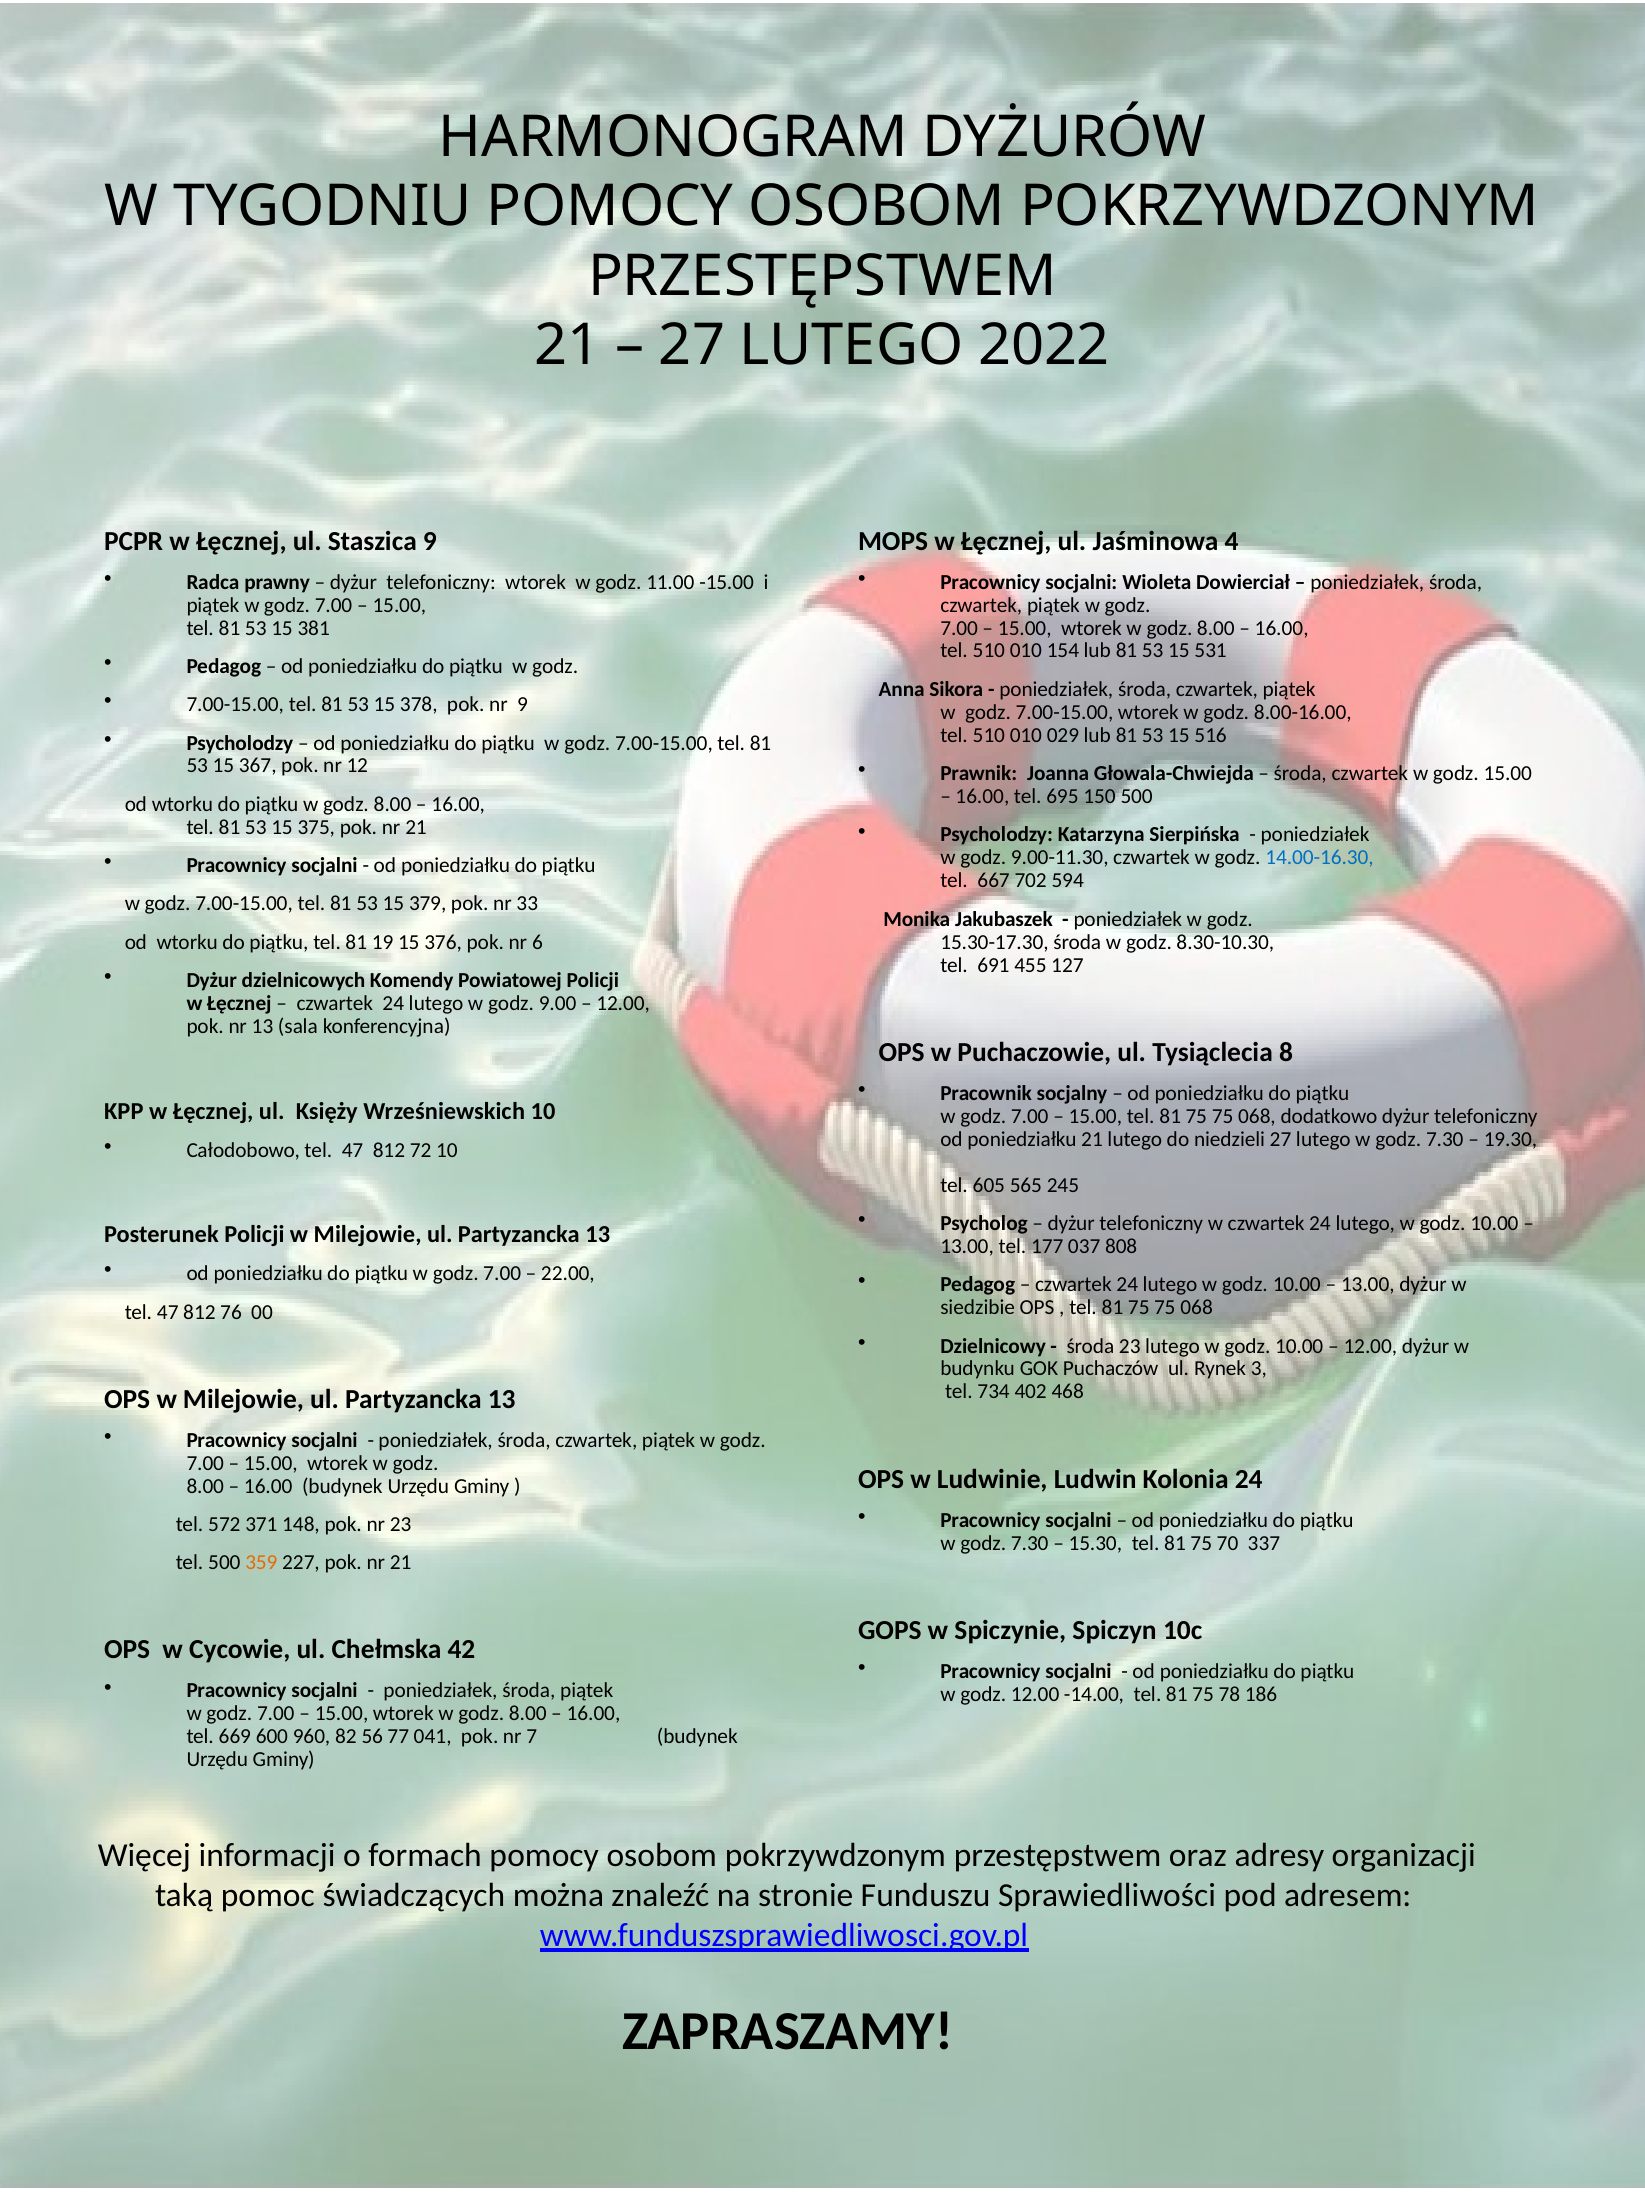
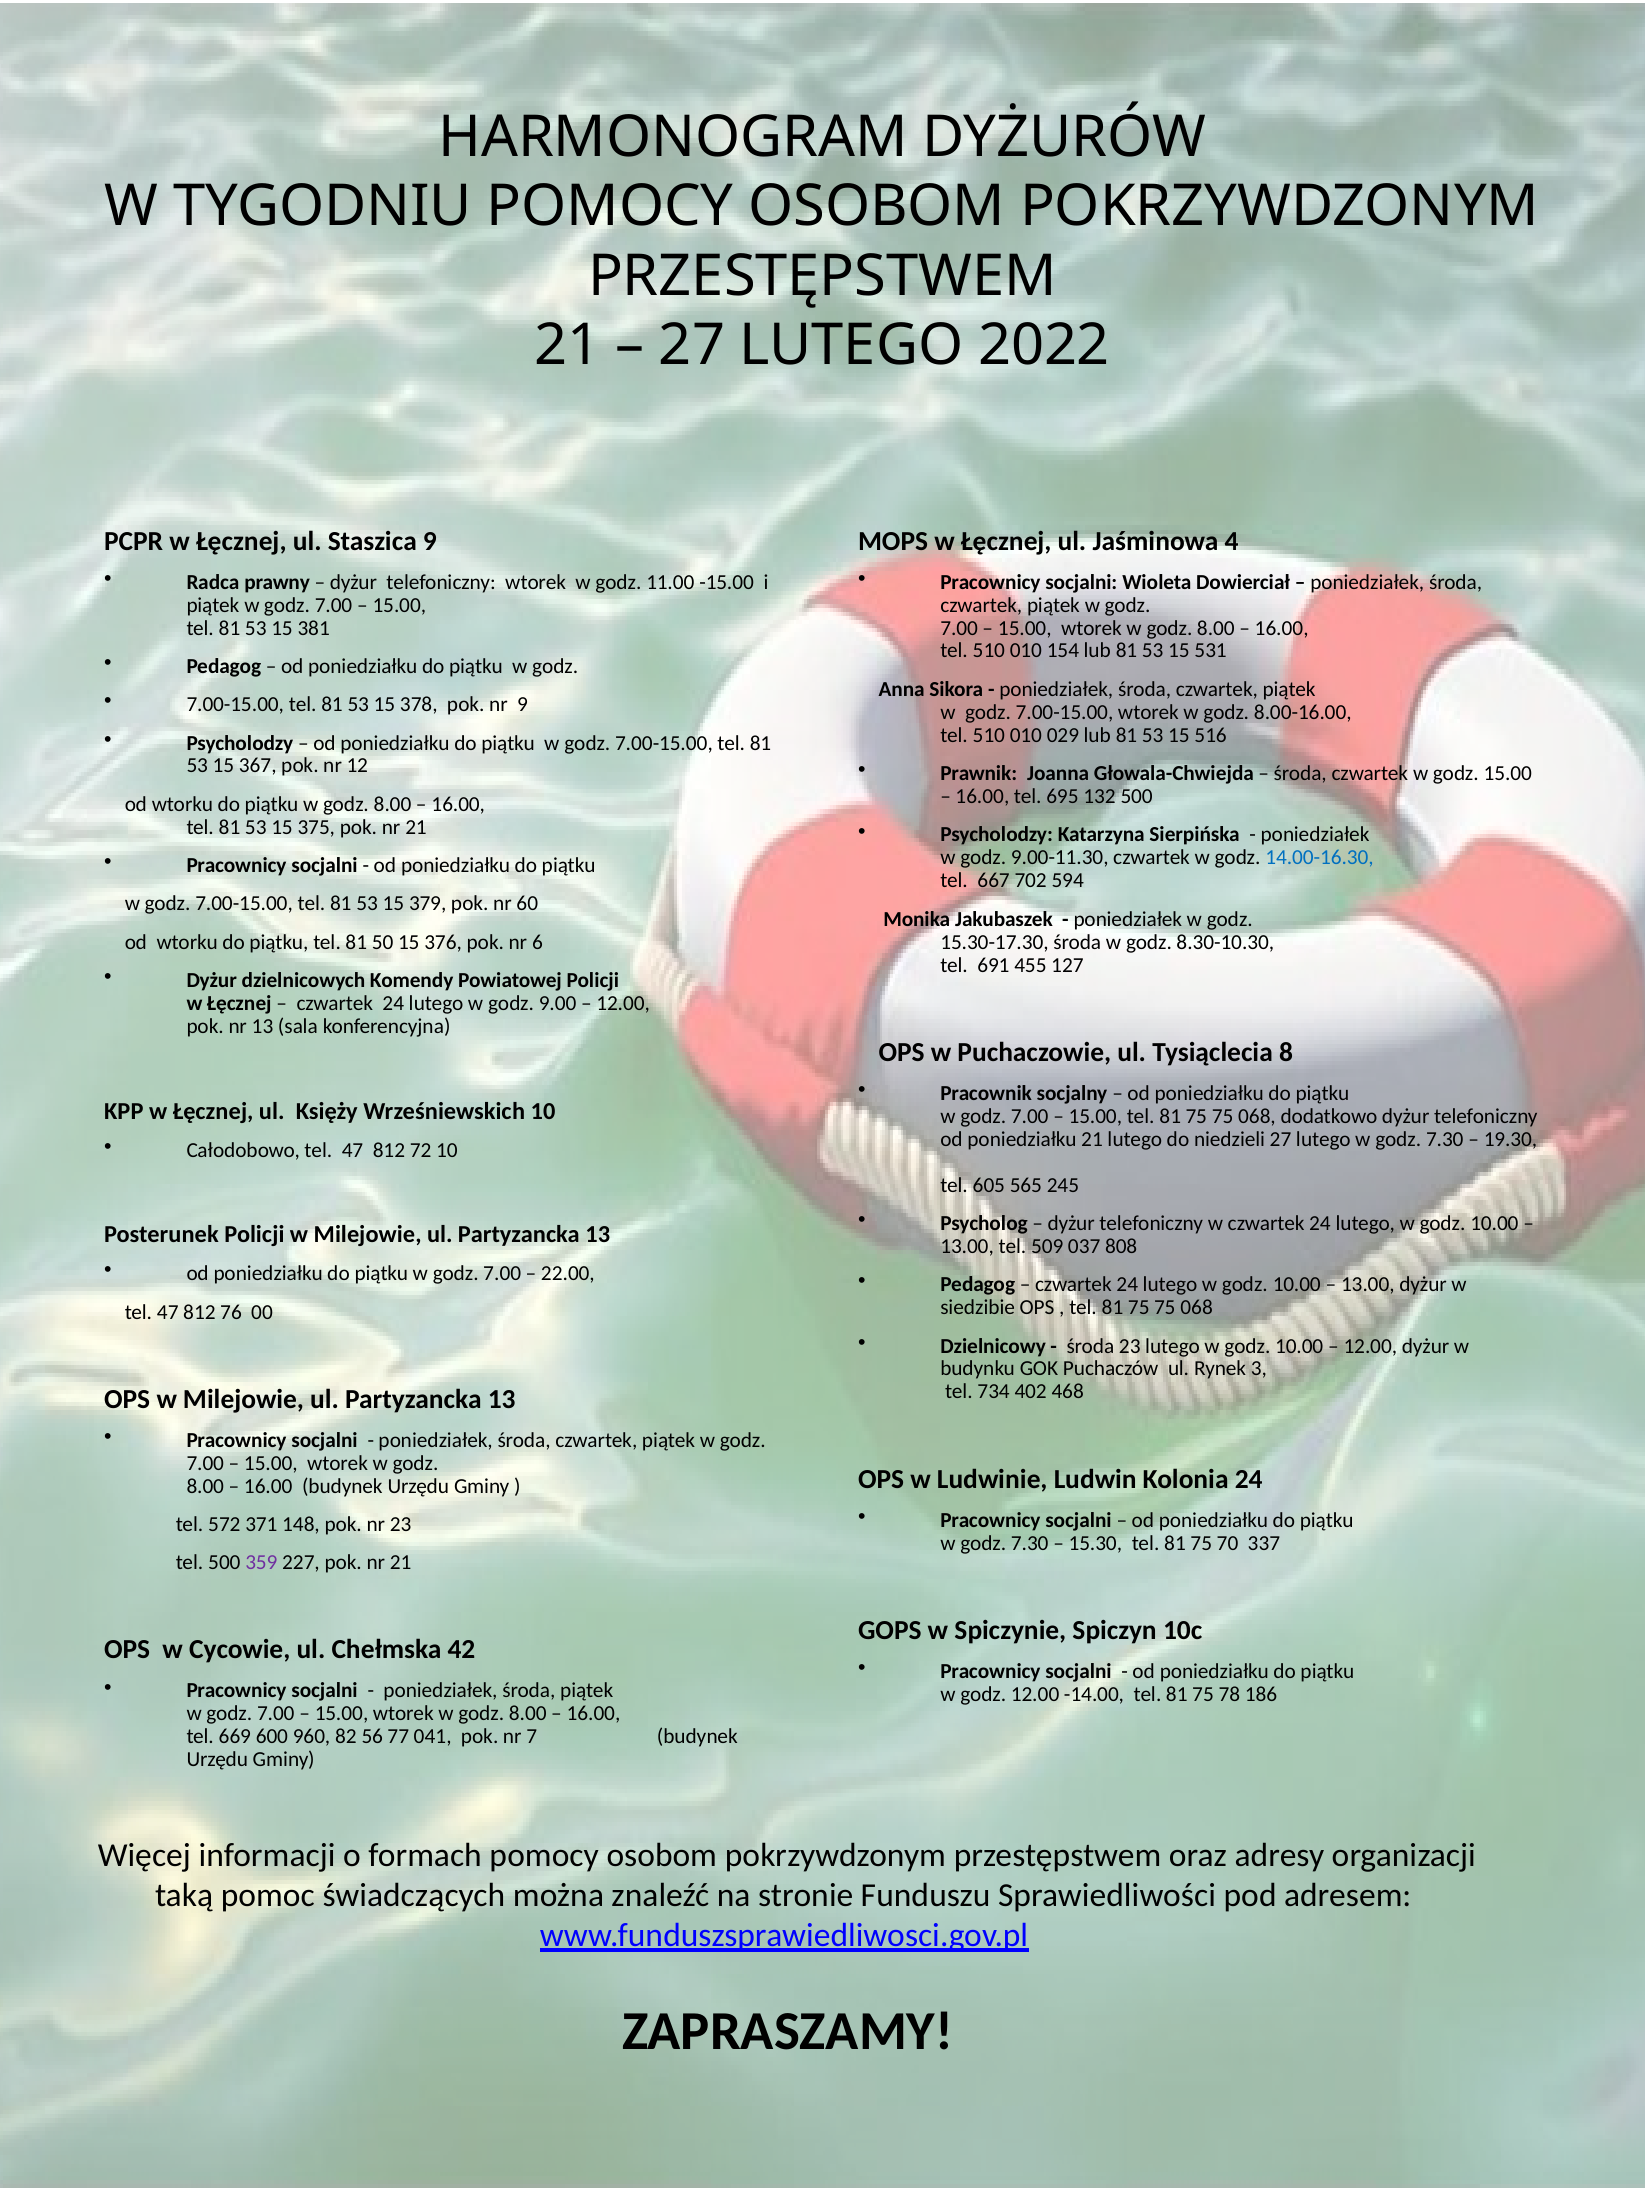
150: 150 -> 132 (1099, 797)
33: 33 -> 60 (527, 904)
19: 19 -> 50 (383, 942)
177: 177 -> 509 (1047, 1247)
359 colour: orange -> purple (261, 1563)
